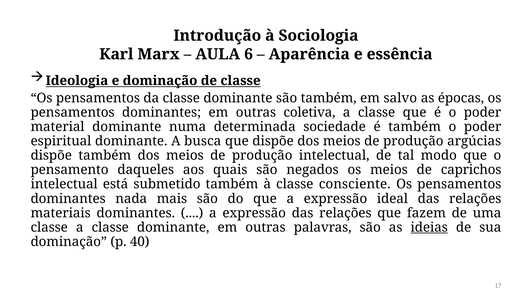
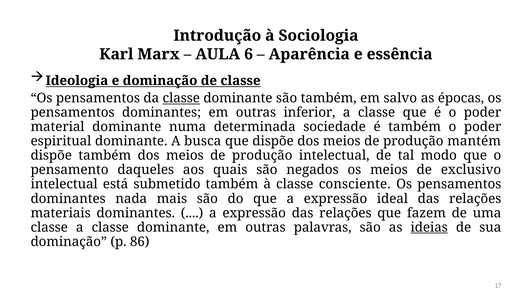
classe underline: none -> present (181, 98)
coletiva: coletiva -> inferior (310, 113)
argúcias: argúcias -> mantém (474, 141)
caprichos: caprichos -> exclusivo (471, 170)
40: 40 -> 86 (140, 242)
